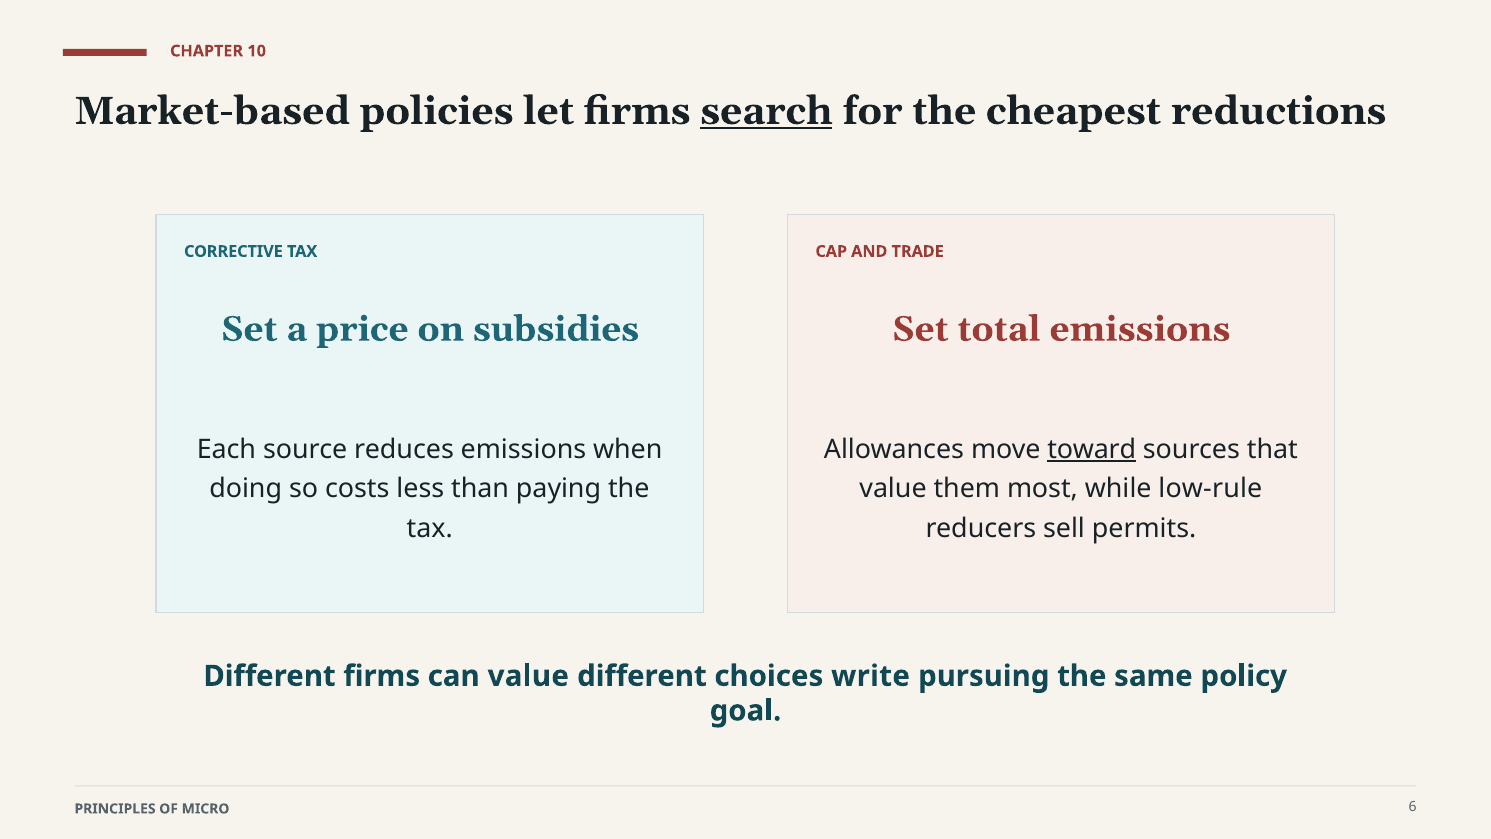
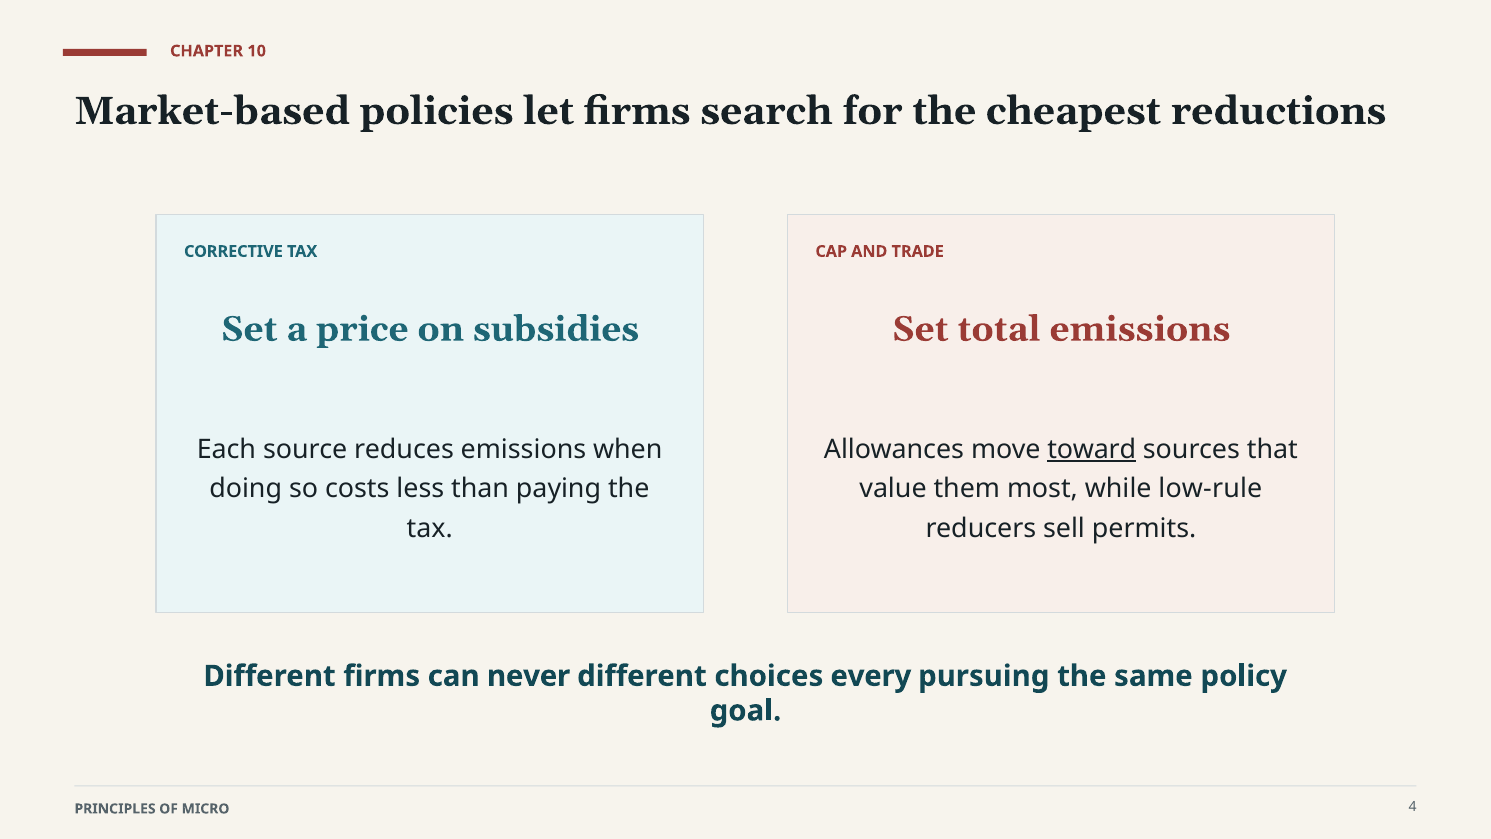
search underline: present -> none (766, 111)
can value: value -> never (529, 676)
write: write -> every (871, 676)
6: 6 -> 4 (1413, 806)
